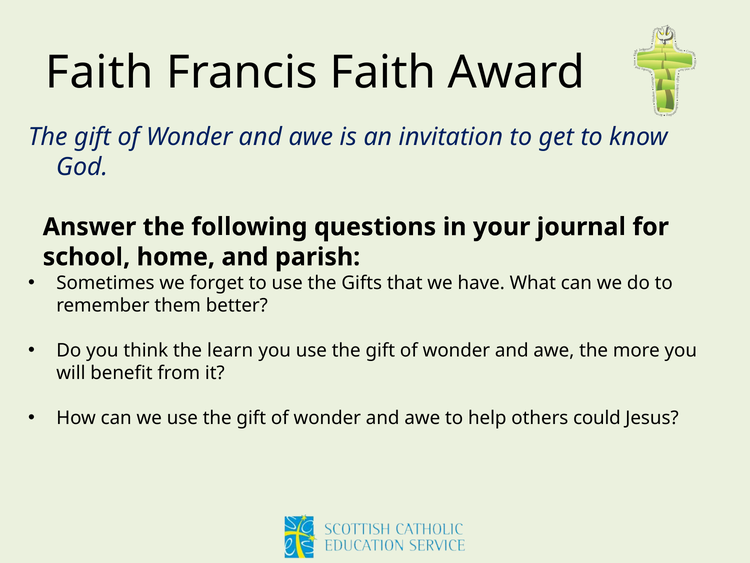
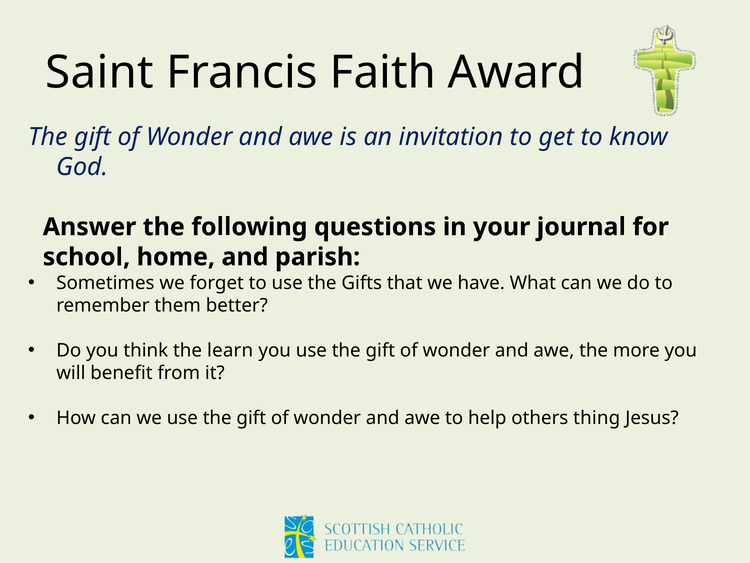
Faith: Faith -> Saint (100, 73)
could: could -> thing (597, 418)
